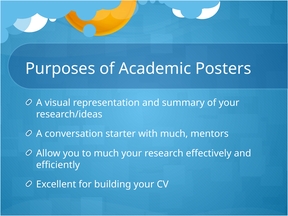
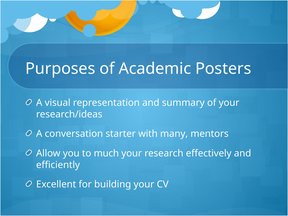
with much: much -> many (174, 134)
